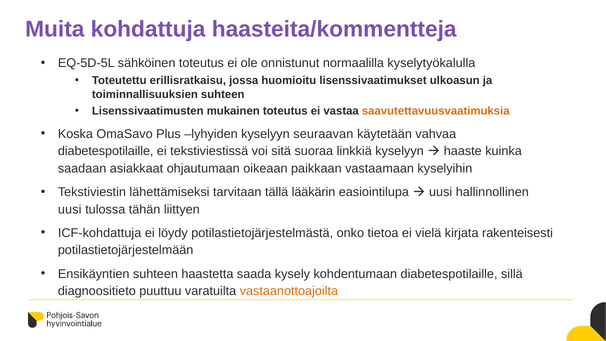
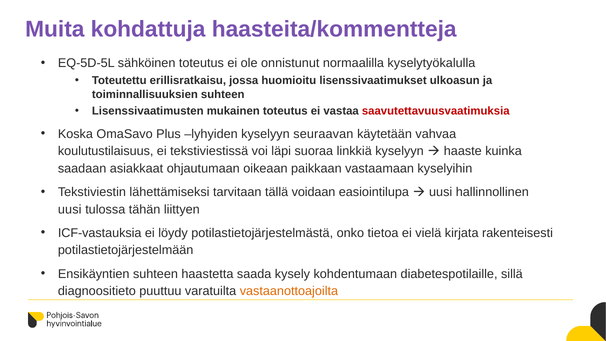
saavutettavuusvaatimuksia colour: orange -> red (436, 111)
diabetespotilaille: diabetespotilaille -> koulutustilaisuus (106, 151)
sitä: sitä -> läpi (281, 151)
lääkärin: lääkärin -> voidaan (314, 192)
ICF-kohdattuja: ICF-kohdattuja -> ICF-vastauksia (100, 233)
